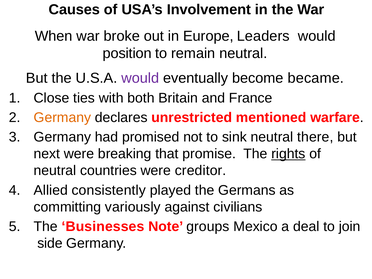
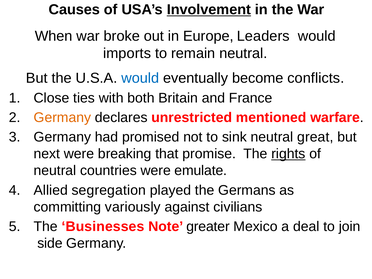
Involvement underline: none -> present (209, 10)
position: position -> imports (127, 53)
would colour: purple -> blue (140, 78)
became: became -> conflicts (316, 78)
there: there -> great (315, 137)
creditor: creditor -> emulate (201, 171)
consistently: consistently -> segregation (109, 190)
groups: groups -> greater (208, 226)
